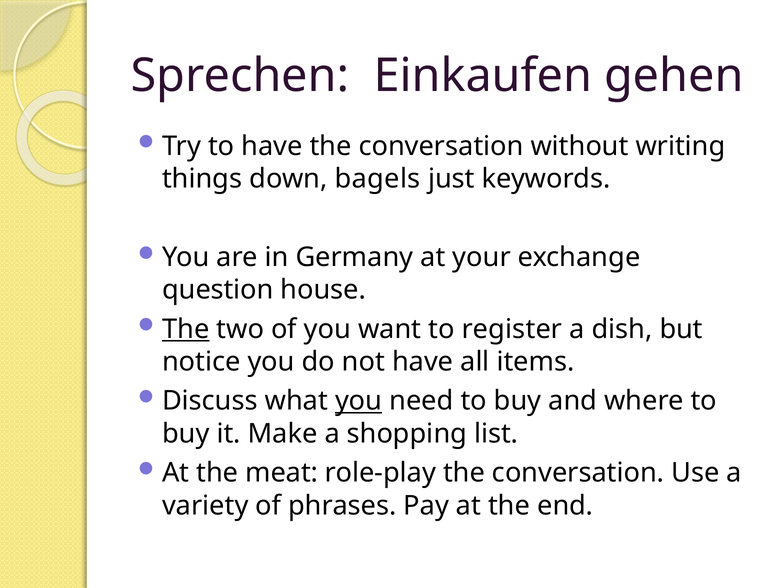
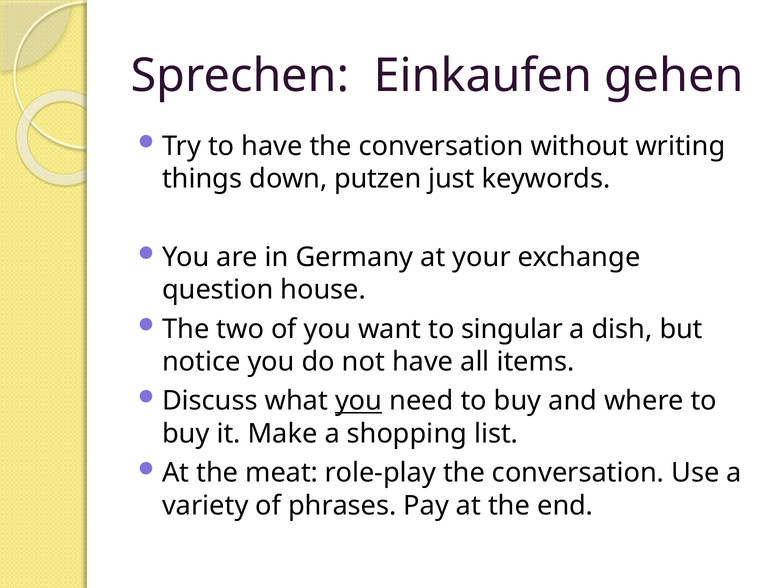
bagels: bagels -> putzen (378, 179)
The underline: present -> none (186, 329)
register: register -> singular (512, 329)
